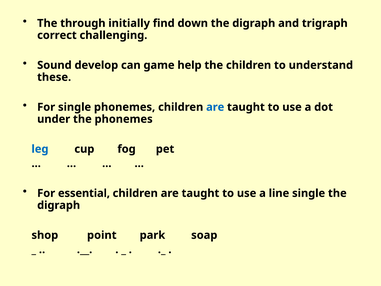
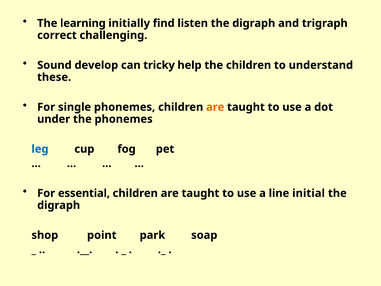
through: through -> learning (83, 23)
down: down -> listen (193, 23)
game: game -> tricky (159, 65)
are colour: blue -> orange (215, 107)
line single: single -> initial (309, 193)
